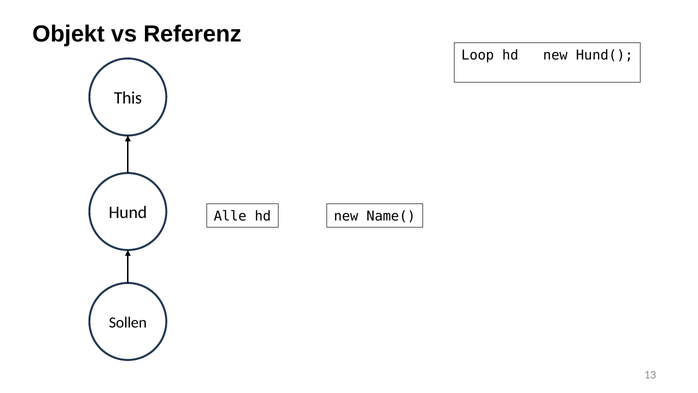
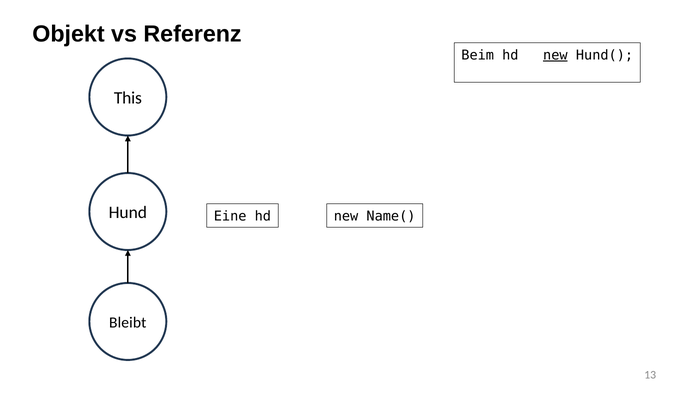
Loop: Loop -> Beim (478, 55)
new underline: none -> present (555, 55)
Alle: Alle -> Eine (230, 216)
Sollen: Sollen -> Bleibt (128, 322)
